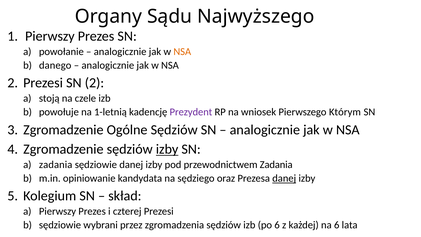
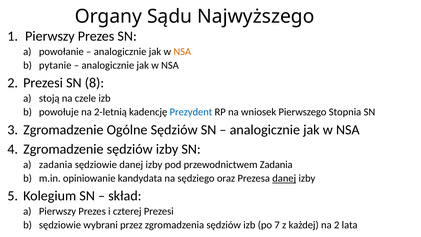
danego: danego -> pytanie (55, 65)
SN 2: 2 -> 8 (94, 83)
1-letnią: 1-letnią -> 2-letnią (110, 112)
Prezydent colour: purple -> blue (191, 112)
Którym: Którym -> Stopnia (345, 112)
izby underline: present -> none (167, 149)
po 6: 6 -> 7 (277, 225)
na 6: 6 -> 2 (337, 225)
